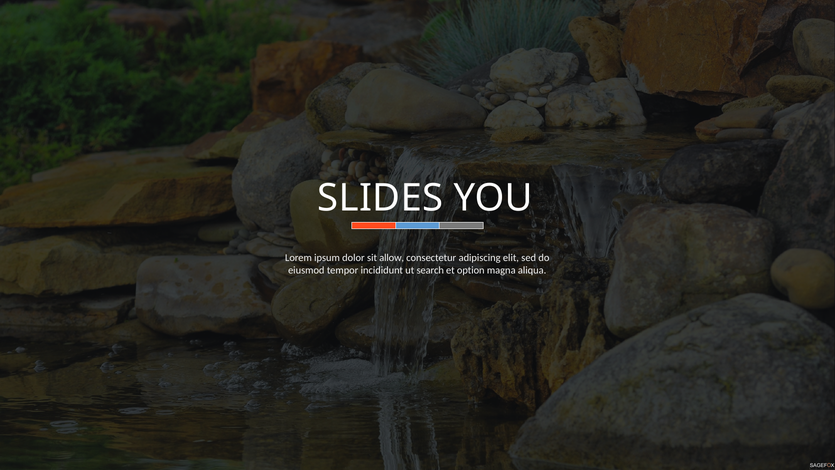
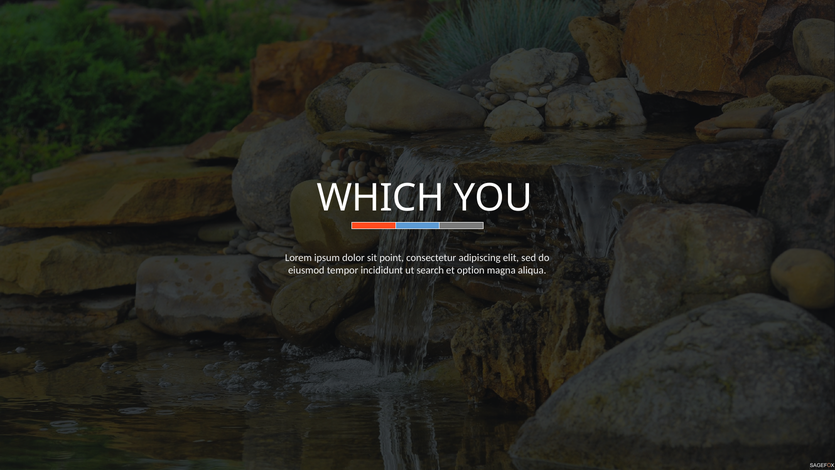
SLIDES: SLIDES -> WHICH (381, 198)
allow: allow -> point (392, 258)
